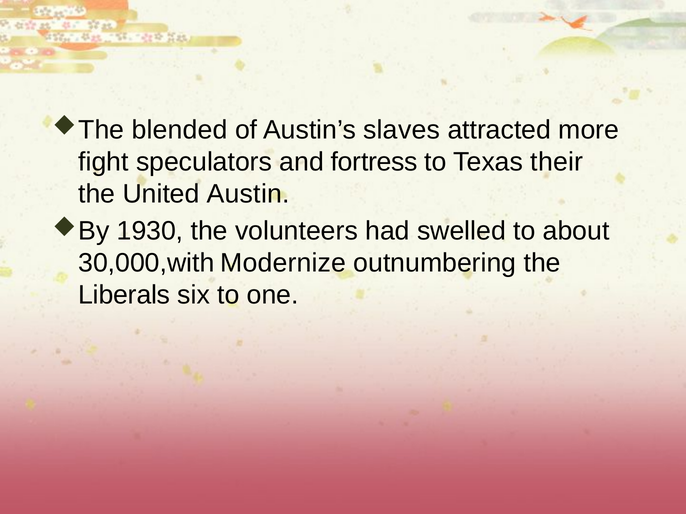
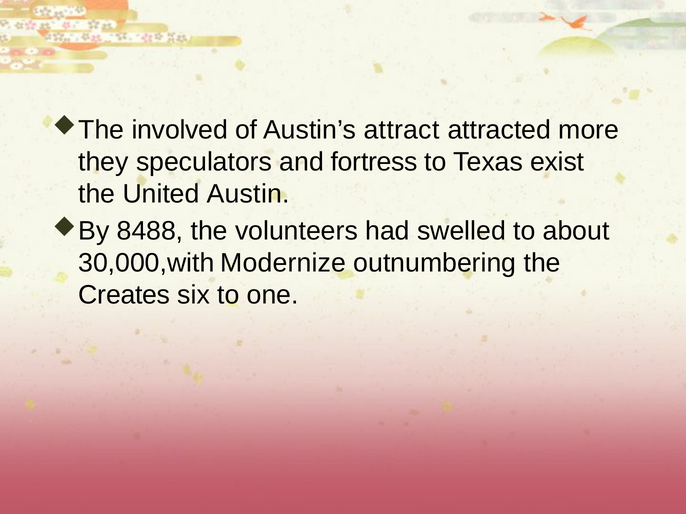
blended: blended -> involved (180, 130)
slaves: slaves -> attract (402, 130)
fight: fight -> they (103, 162)
their: their -> exist (557, 162)
1930: 1930 -> 8488 (150, 231)
Liberals: Liberals -> Creates (124, 295)
